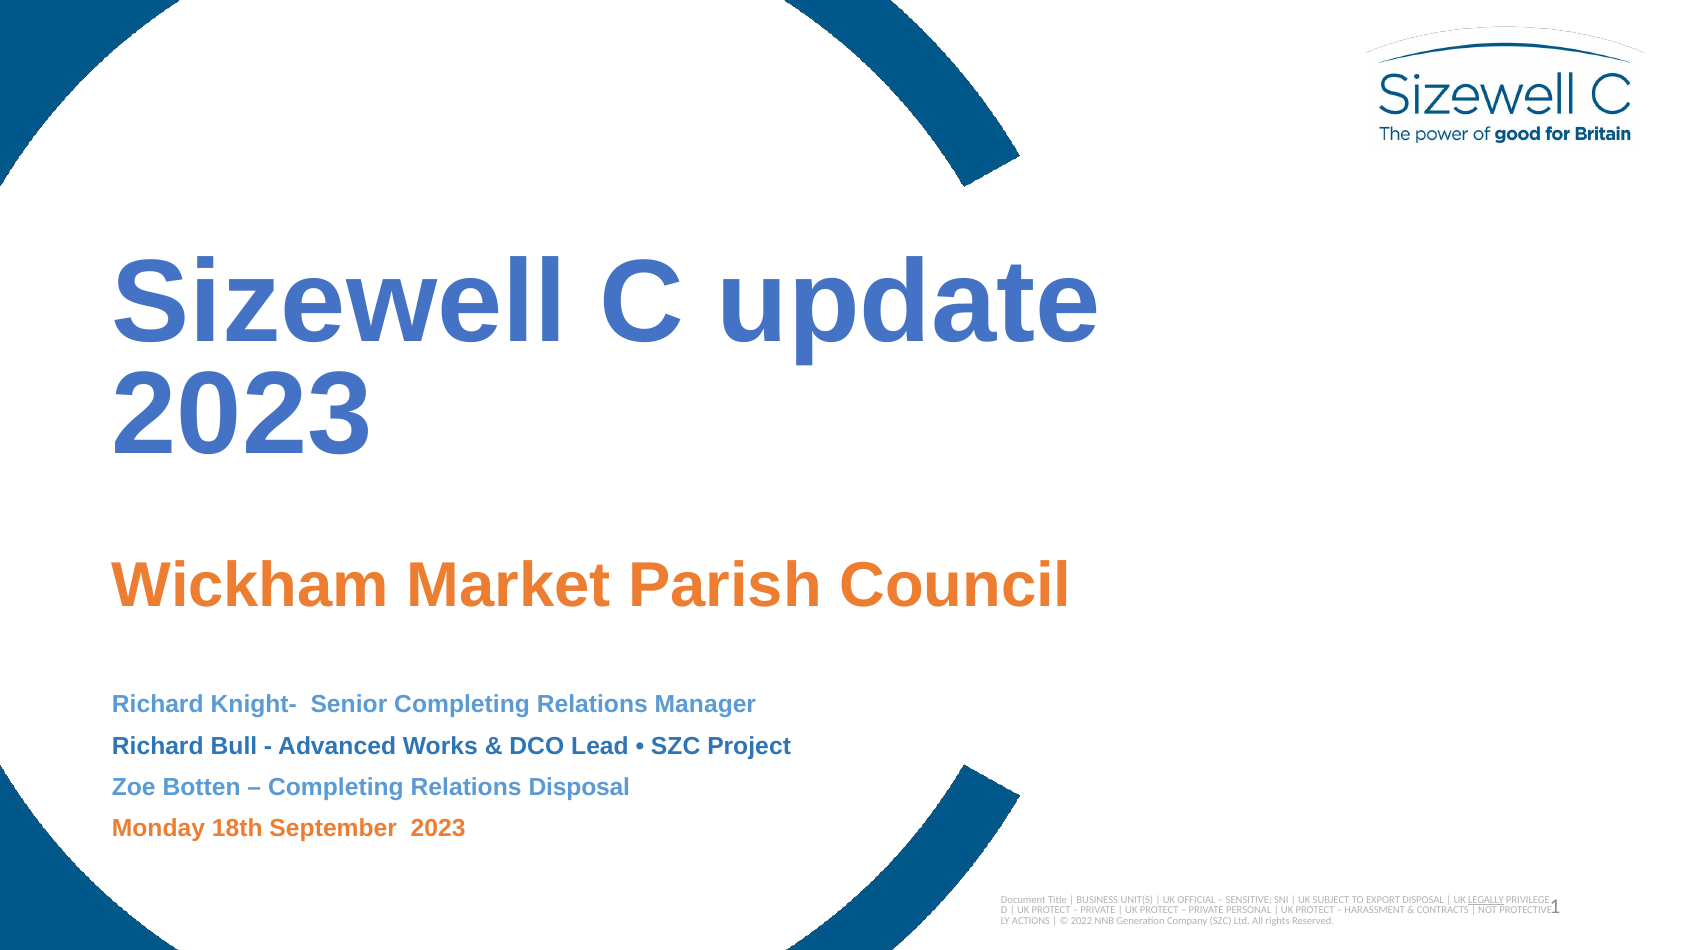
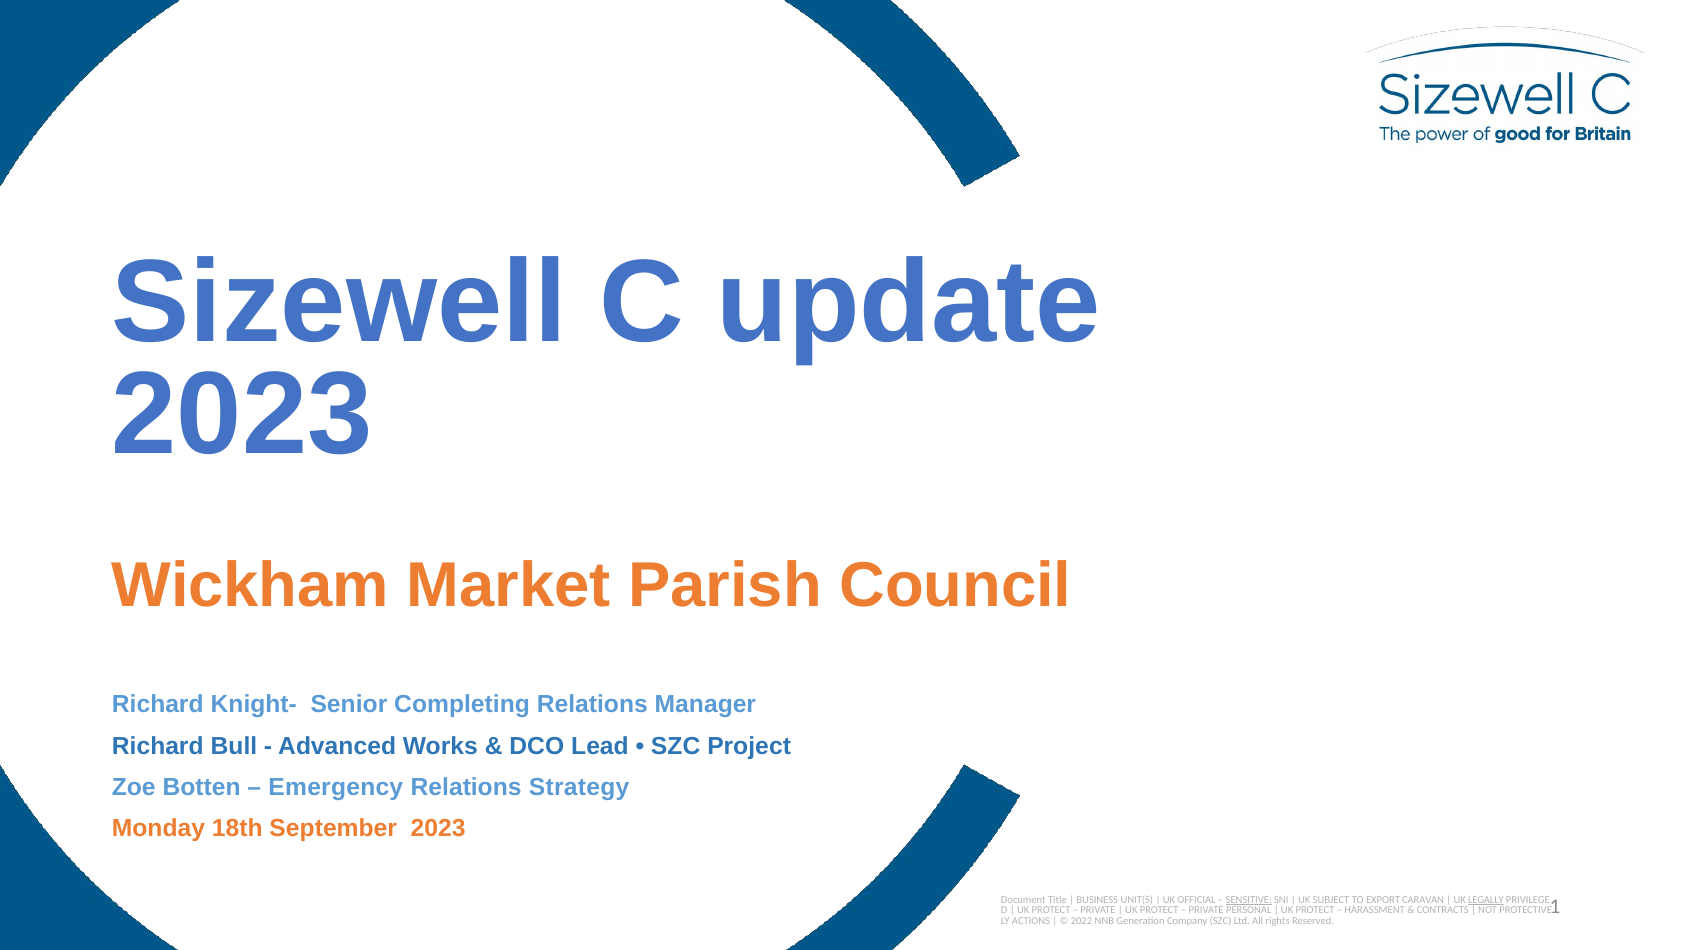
Completing: Completing -> Emergency (336, 787)
Relations Disposal: Disposal -> Strategy (579, 787)
SENSITIVE underline: none -> present (1249, 900)
EXPORT DISPOSAL: DISPOSAL -> CARAVAN (1423, 900)
